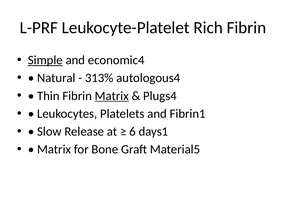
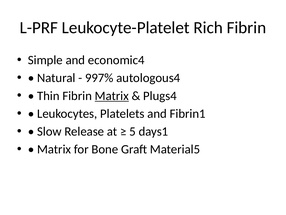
Simple underline: present -> none (45, 60)
313%: 313% -> 997% (99, 78)
6: 6 -> 5 (133, 131)
